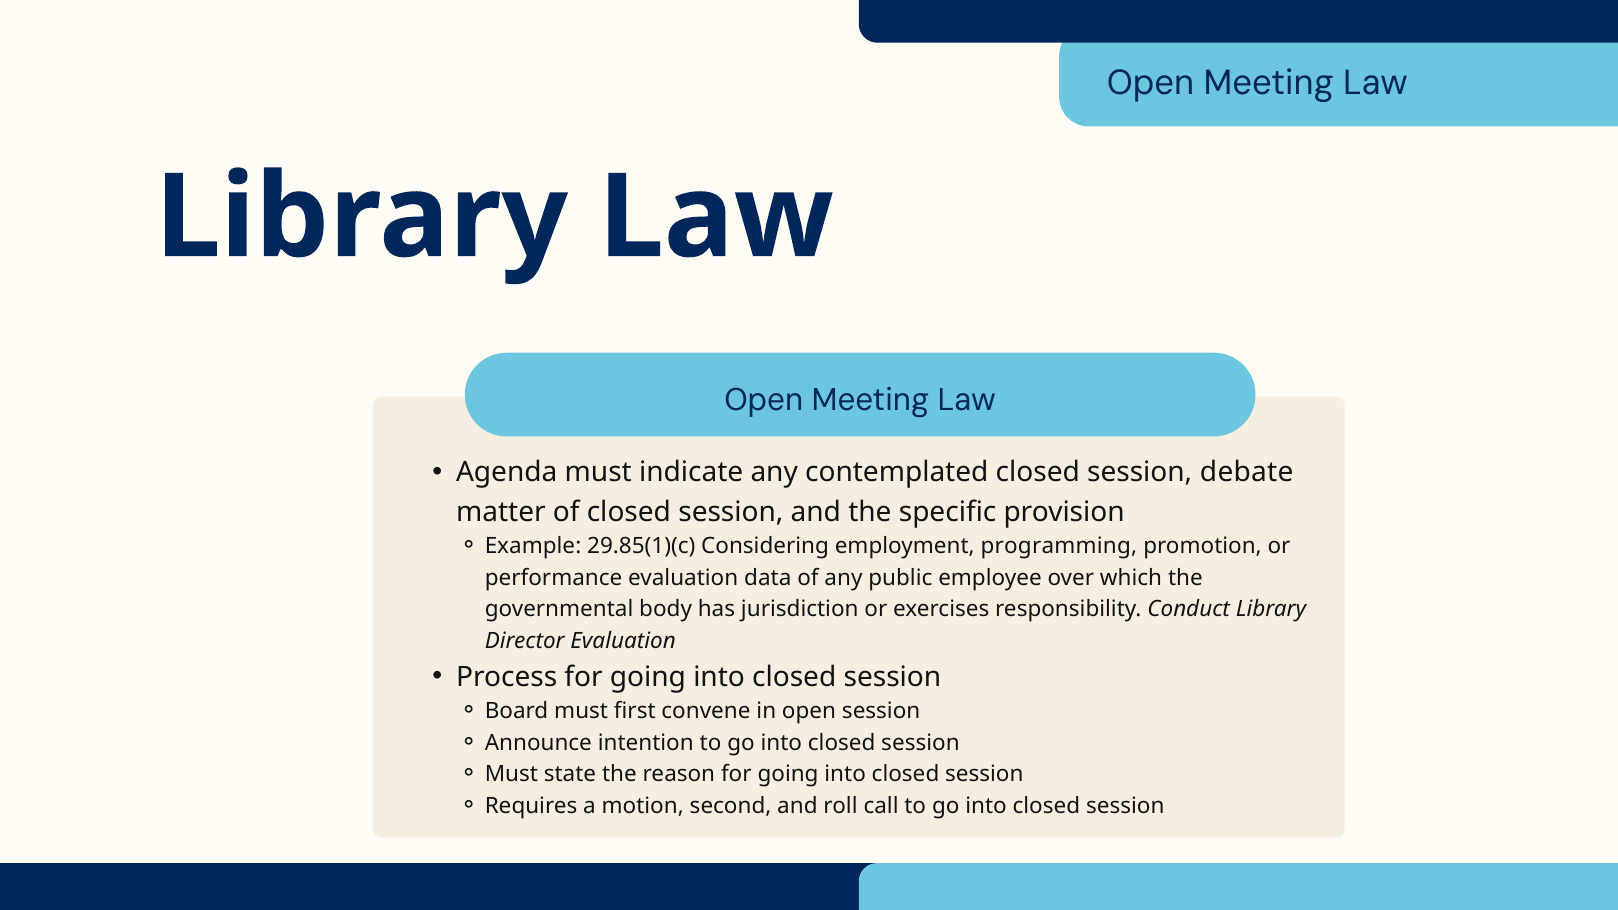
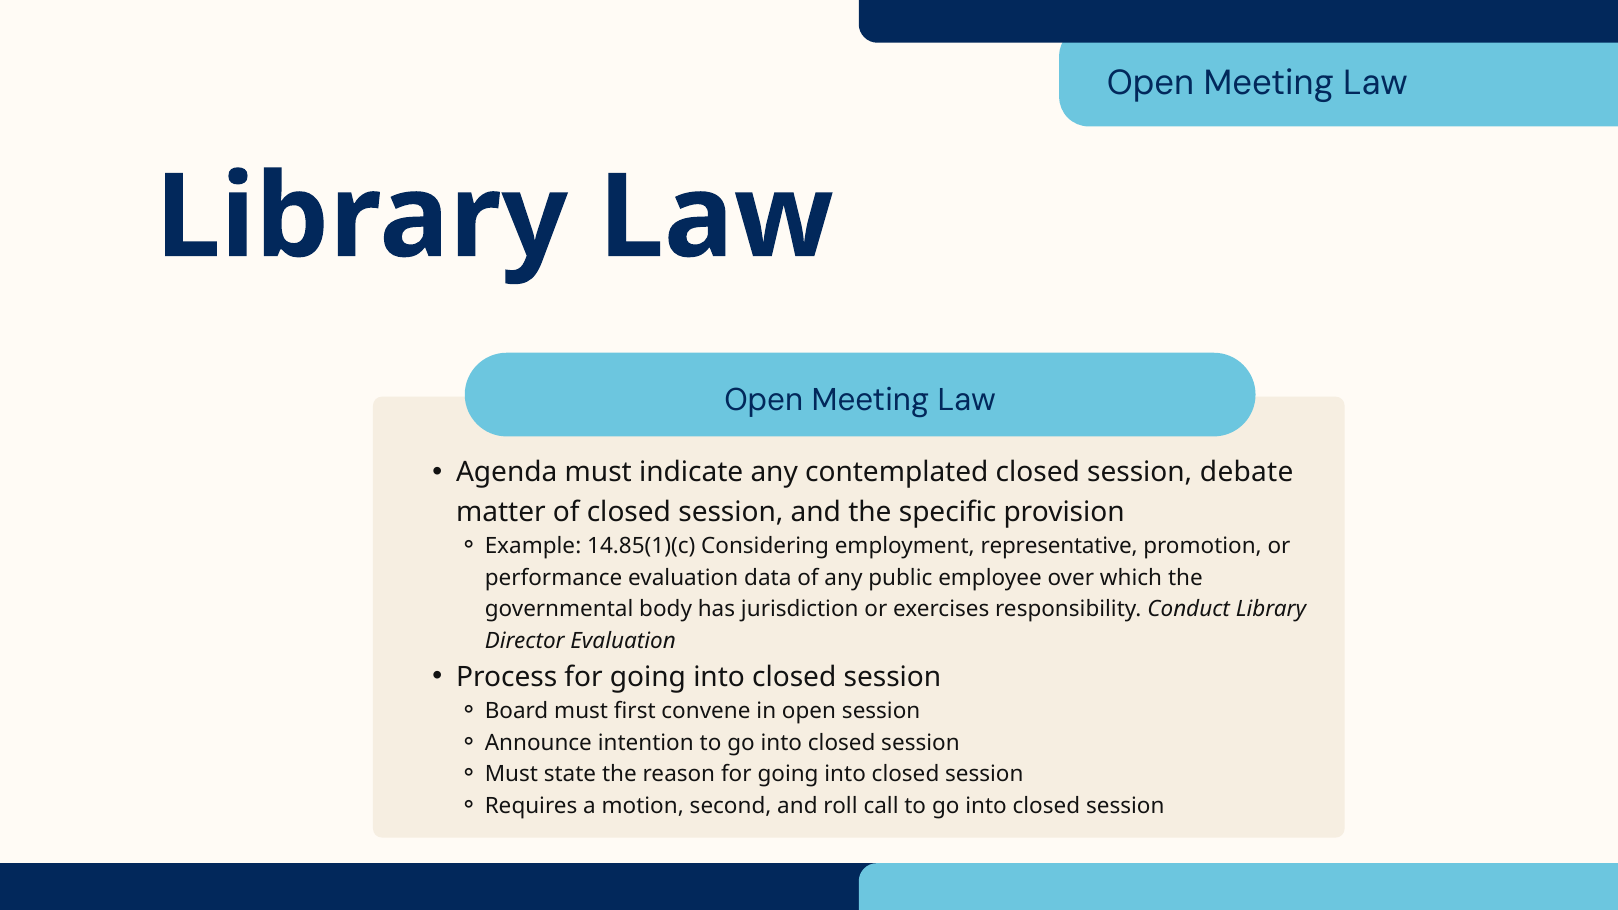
29.85(1)(c: 29.85(1)(c -> 14.85(1)(c (641, 546)
programming: programming -> representative (1059, 546)
